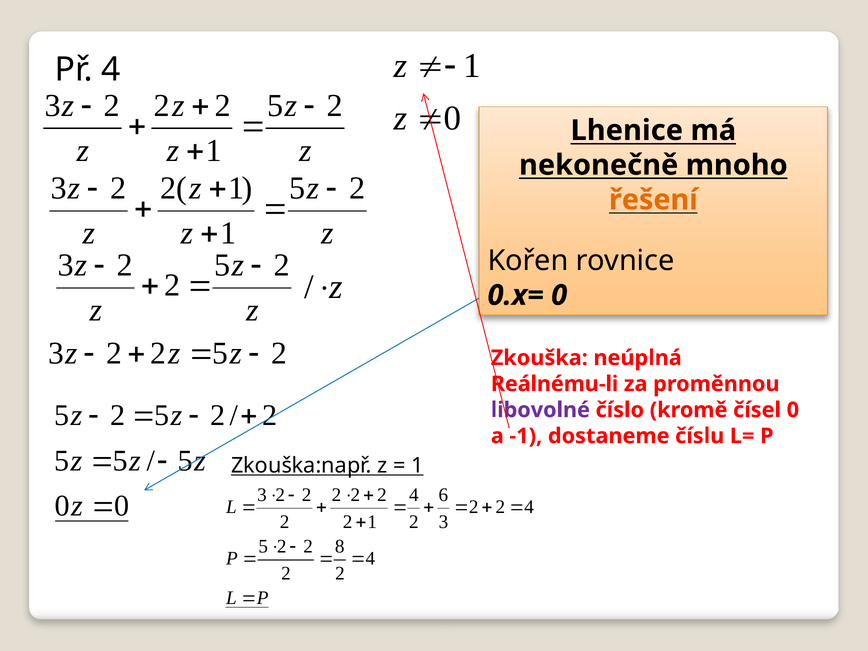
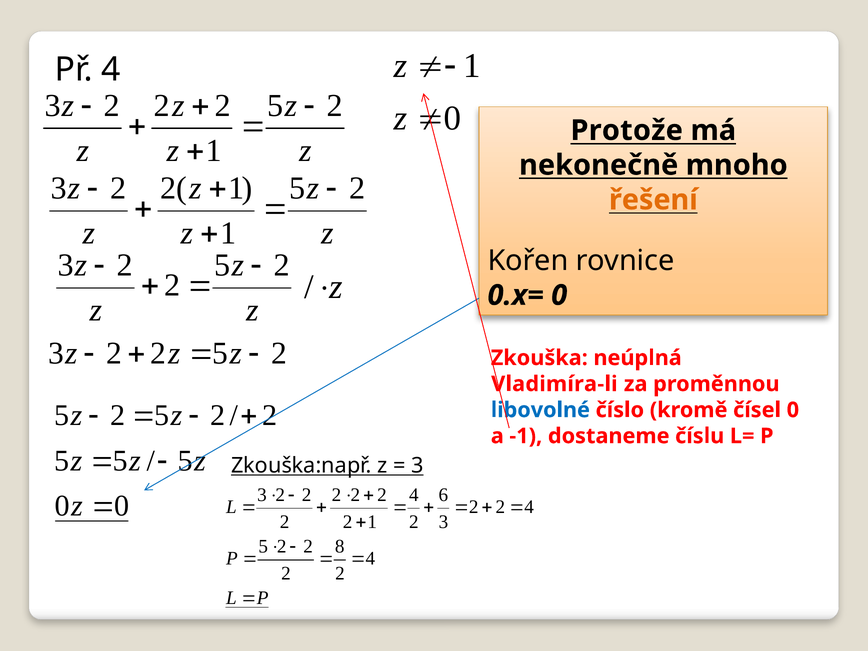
Lhenice: Lhenice -> Protože (627, 130)
Reálnému-li: Reálnému-li -> Vladimíra-li (554, 384)
libovolné colour: purple -> blue (540, 410)
1: 1 -> 3 (417, 465)
